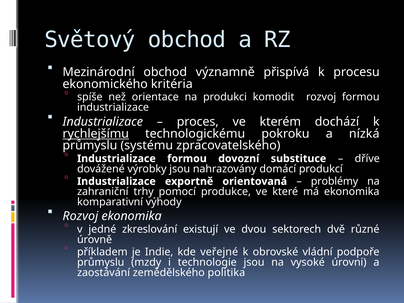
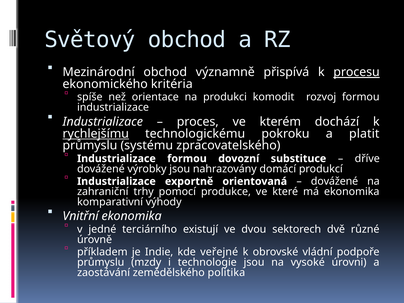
procesu underline: none -> present (357, 72)
nízká: nízká -> platit (364, 134)
problémy: problémy -> dovážené (335, 181)
Rozvoj: Rozvoj -> Vnitřní (81, 216)
zkreslování: zkreslování -> terciárního (150, 229)
